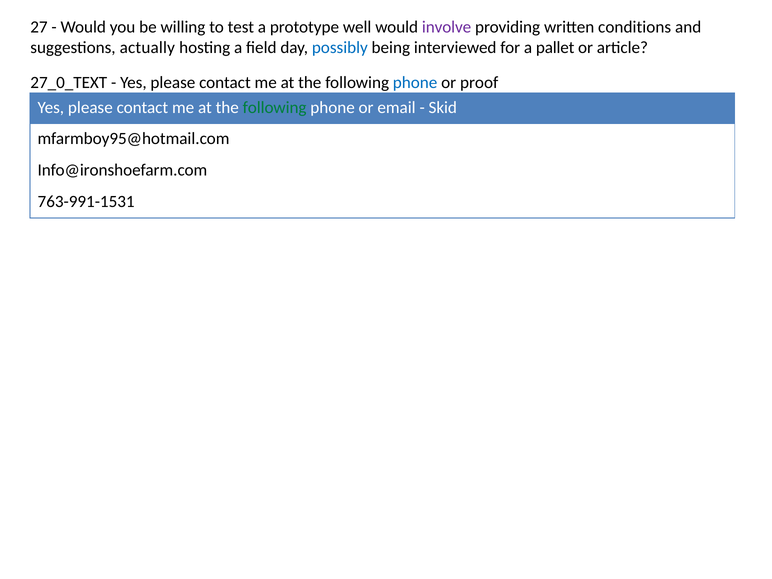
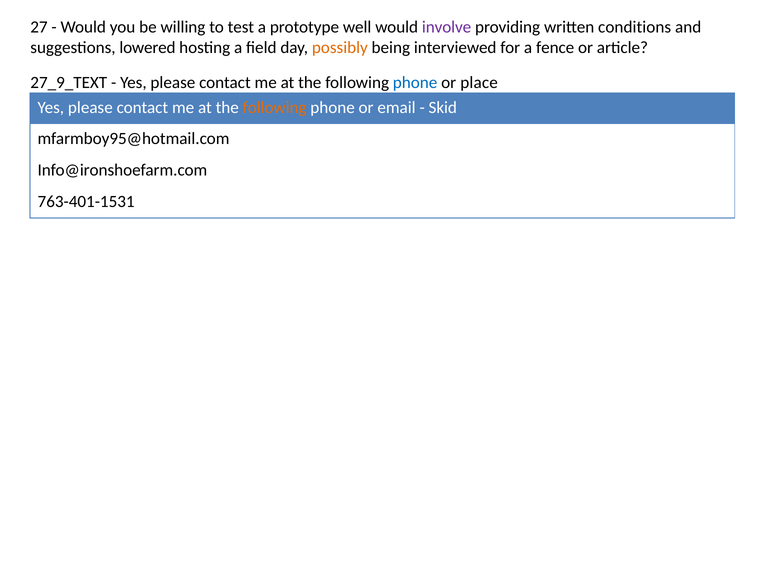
actually: actually -> lowered (147, 48)
possibly colour: blue -> orange (340, 48)
pallet: pallet -> fence (555, 48)
27_0_TEXT: 27_0_TEXT -> 27_9_TEXT (69, 83)
proof: proof -> place (479, 83)
following colour: green -> orange (275, 107)
763-991-1531: 763-991-1531 -> 763-401-1531 (86, 201)
